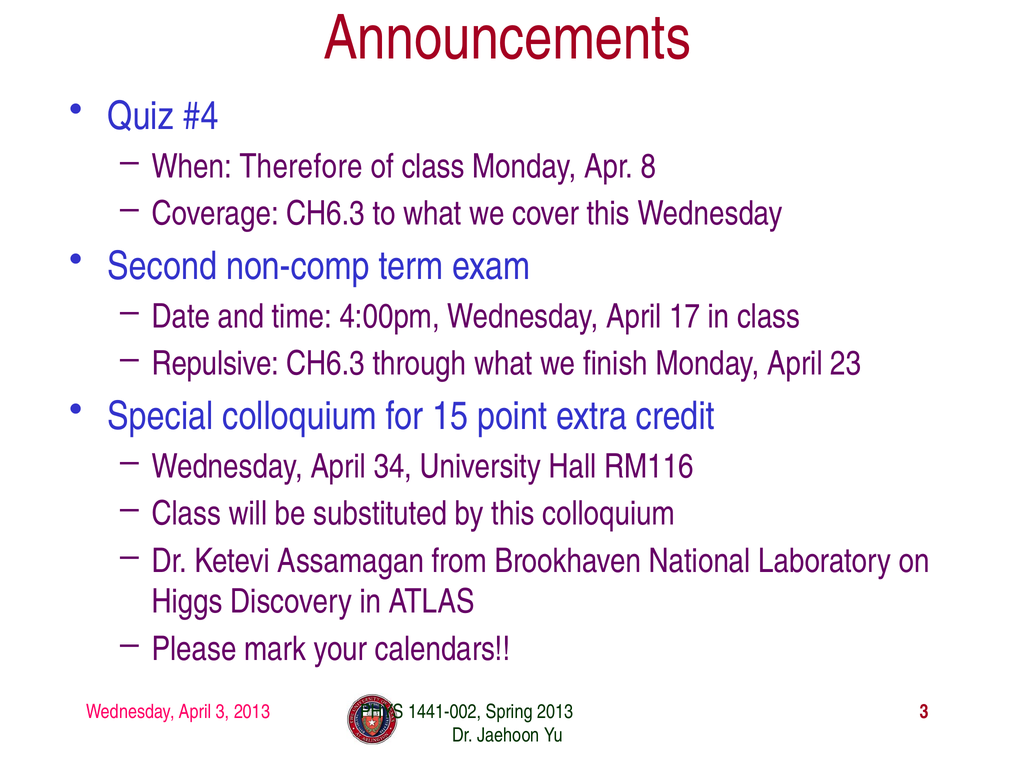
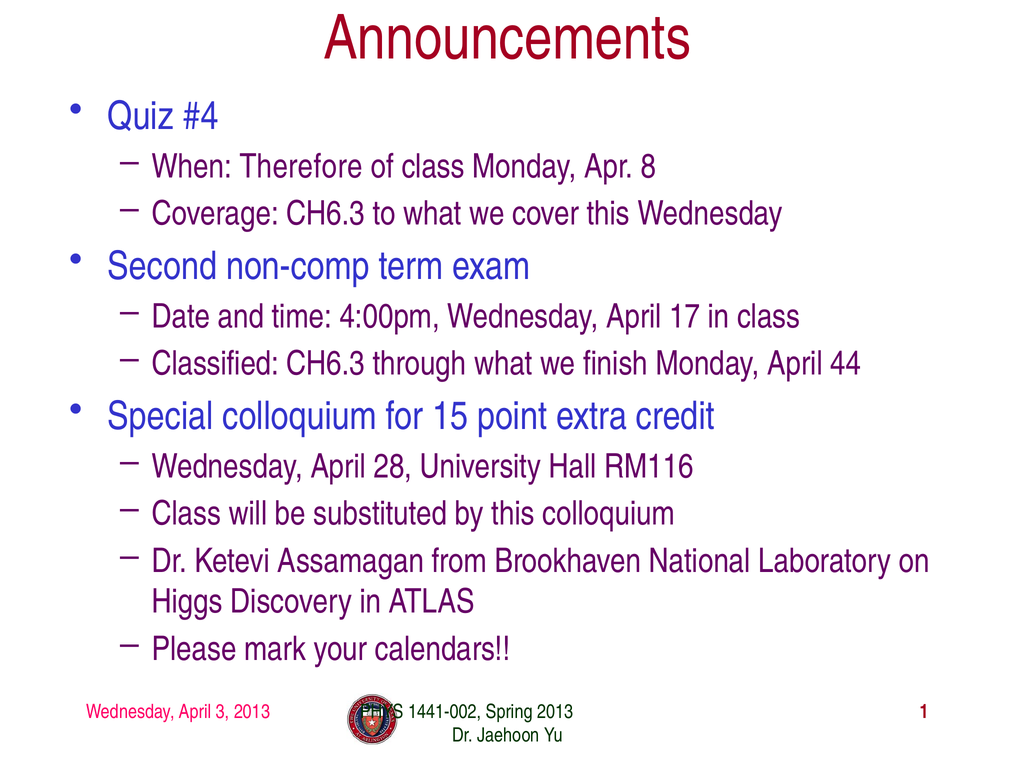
Repulsive: Repulsive -> Classified (215, 364)
23: 23 -> 44 (846, 364)
34: 34 -> 28 (393, 467)
2013 3: 3 -> 1 (924, 712)
